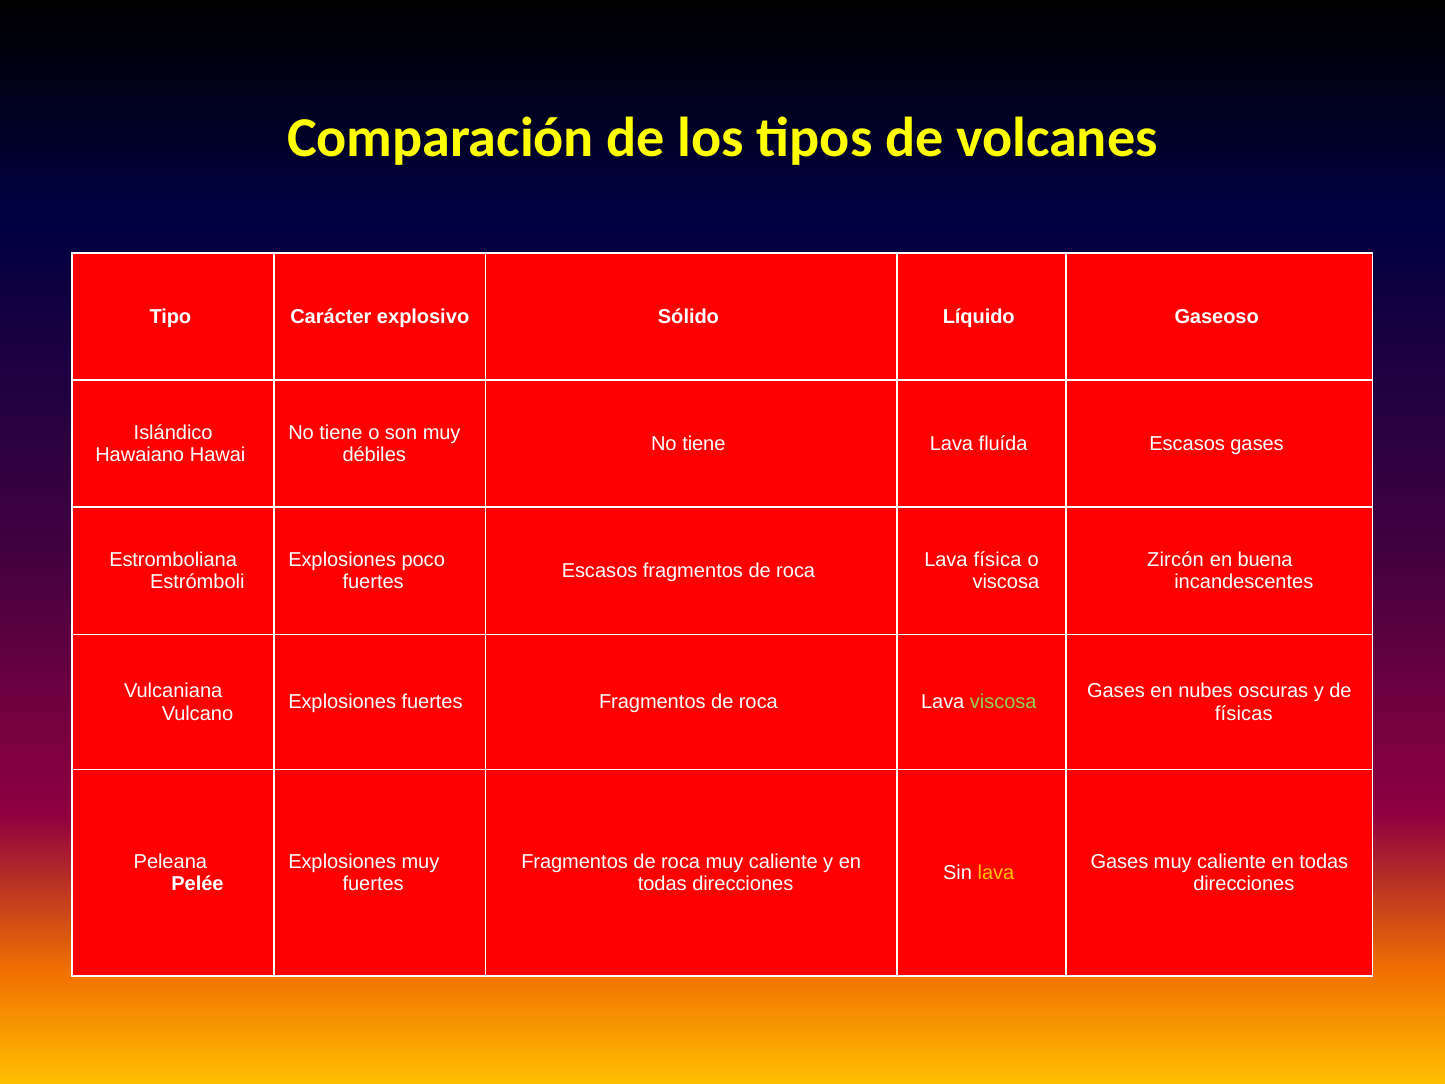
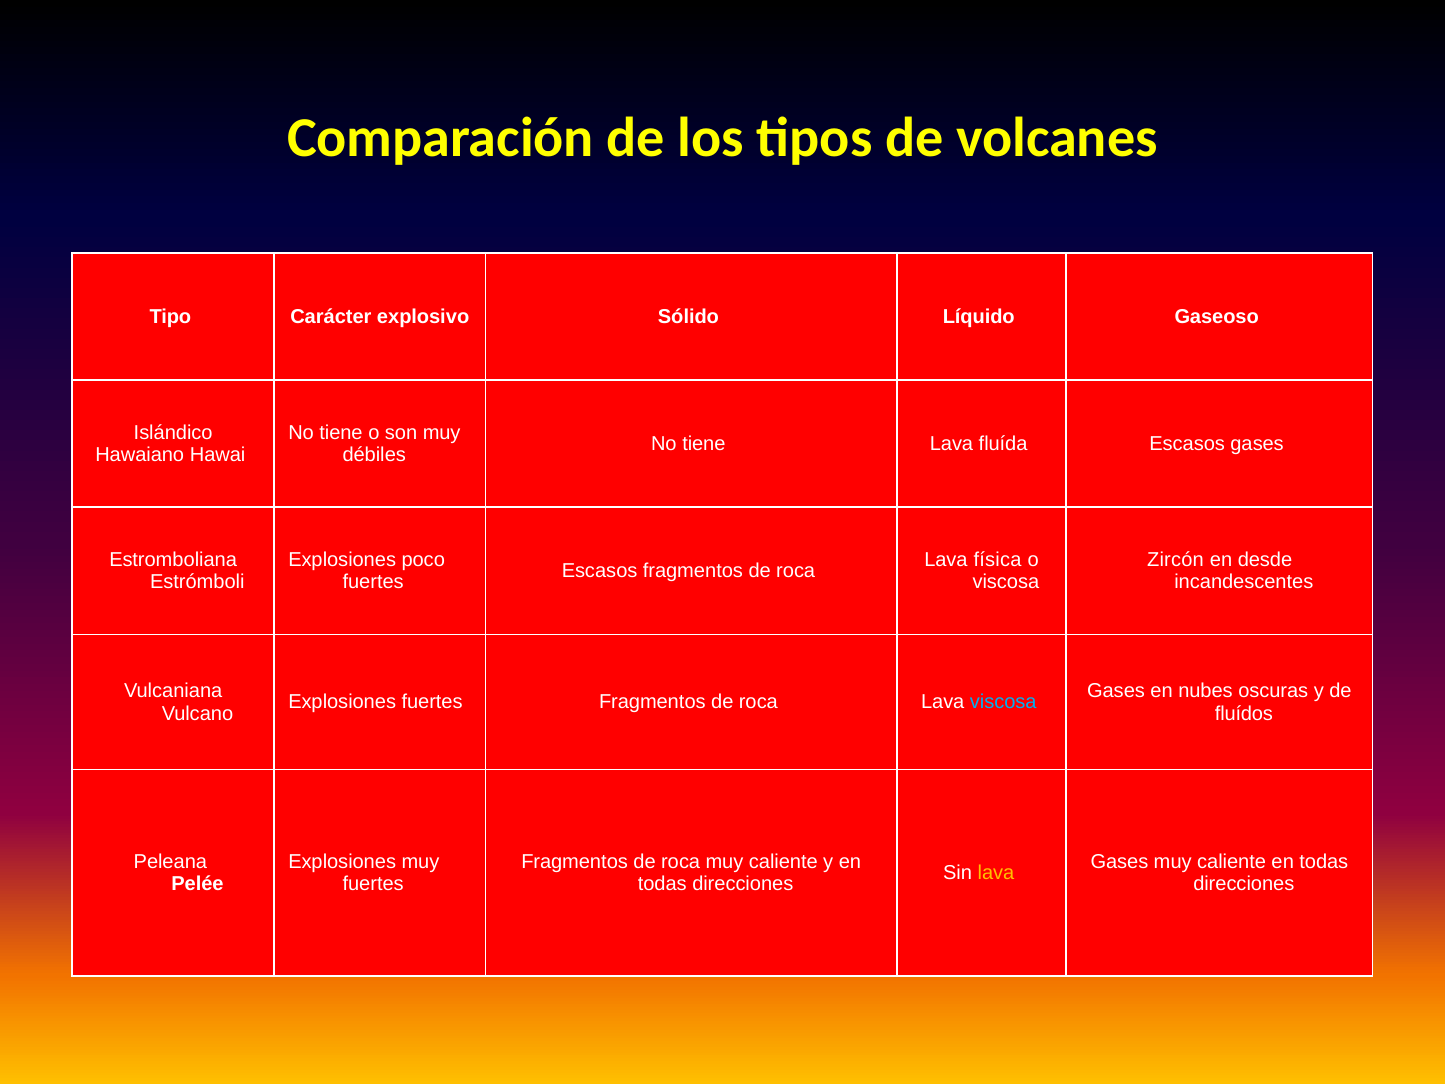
buena: buena -> desde (1265, 560)
viscosa colour: light green -> light blue (1003, 702)
físicas: físicas -> fluídos (1244, 713)
